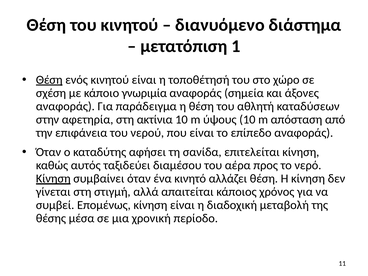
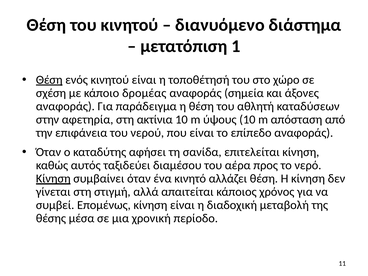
γνωριμία: γνωριμία -> δρομέας (144, 93)
